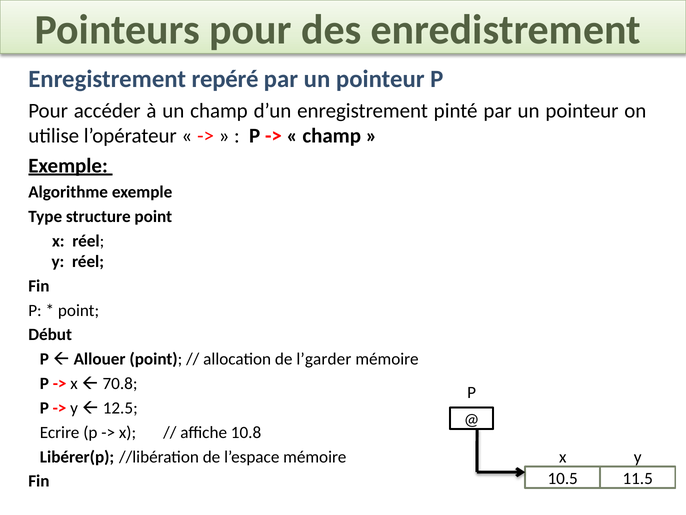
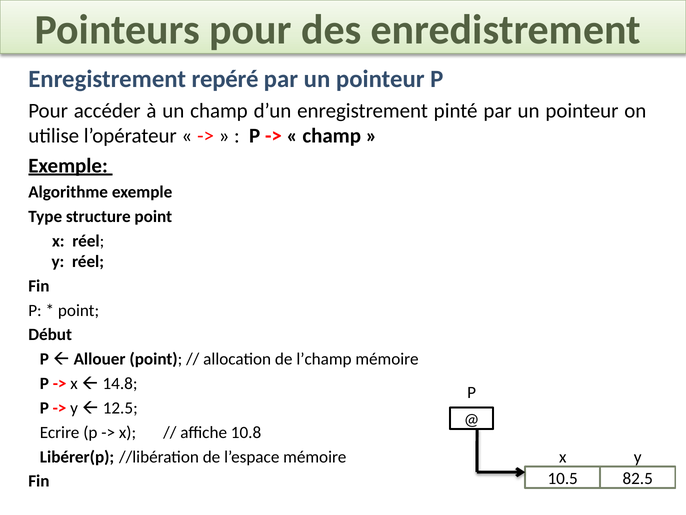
l’garder: l’garder -> l’champ (324, 359)
70.8: 70.8 -> 14.8 (120, 383)
11.5: 11.5 -> 82.5 (638, 478)
